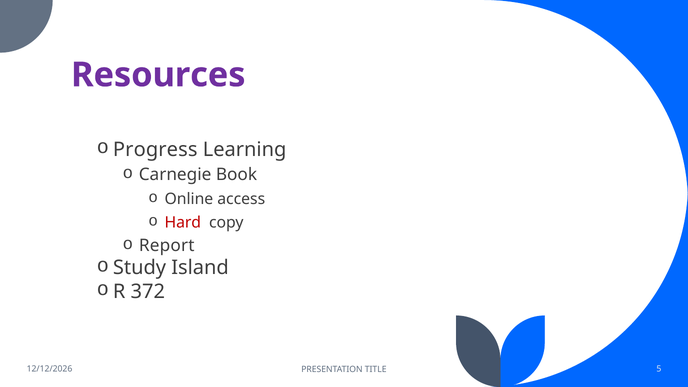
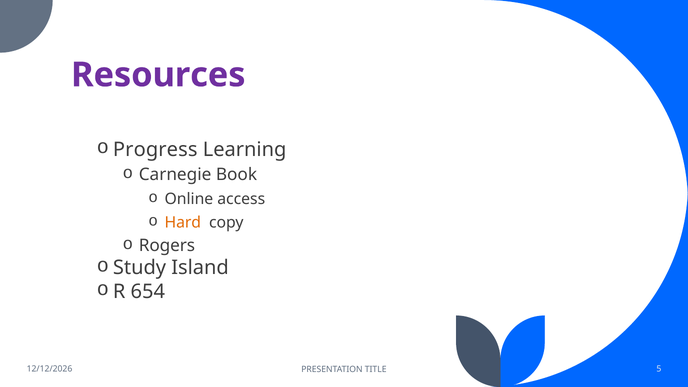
Hard colour: red -> orange (183, 223)
Report: Report -> Rogers (167, 246)
372: 372 -> 654 (148, 291)
